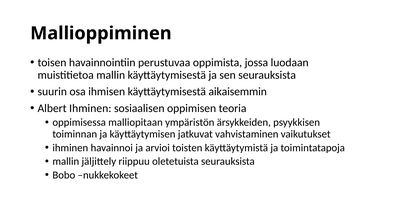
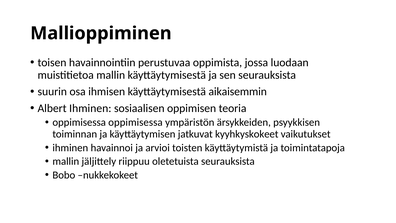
oppimisessa malliopitaan: malliopitaan -> oppimisessa (135, 122)
vahvistaminen: vahvistaminen -> kyyhkyskokeet (247, 134)
